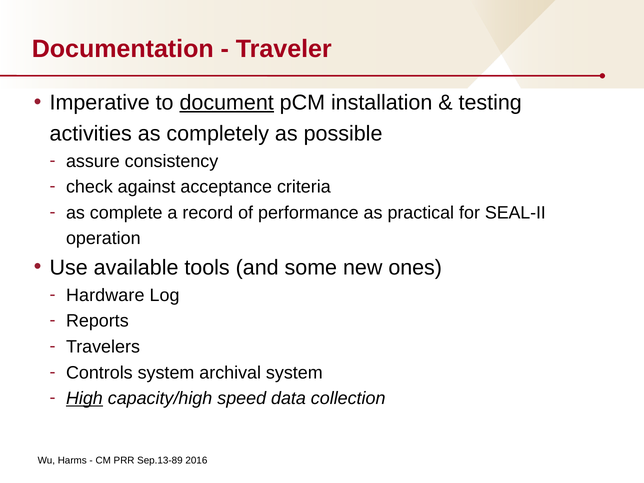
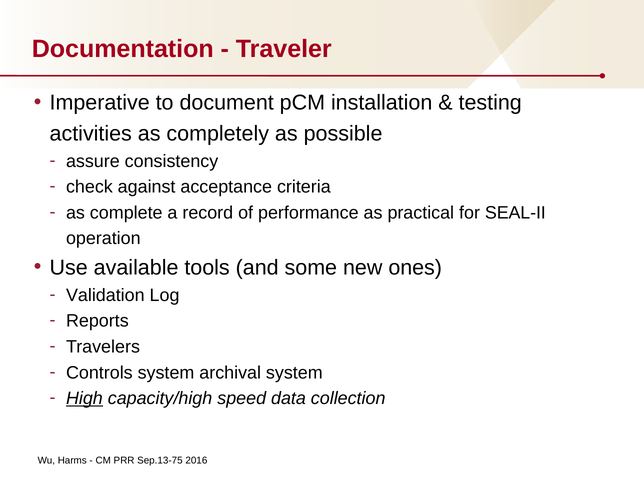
document underline: present -> none (227, 103)
Hardware: Hardware -> Validation (105, 295)
Sep.13-89: Sep.13-89 -> Sep.13-75 (160, 461)
